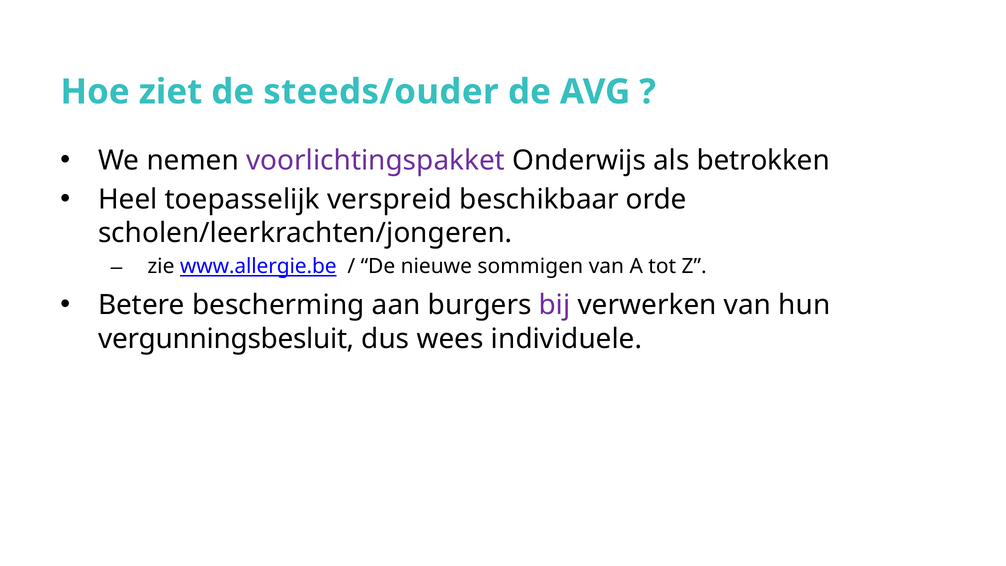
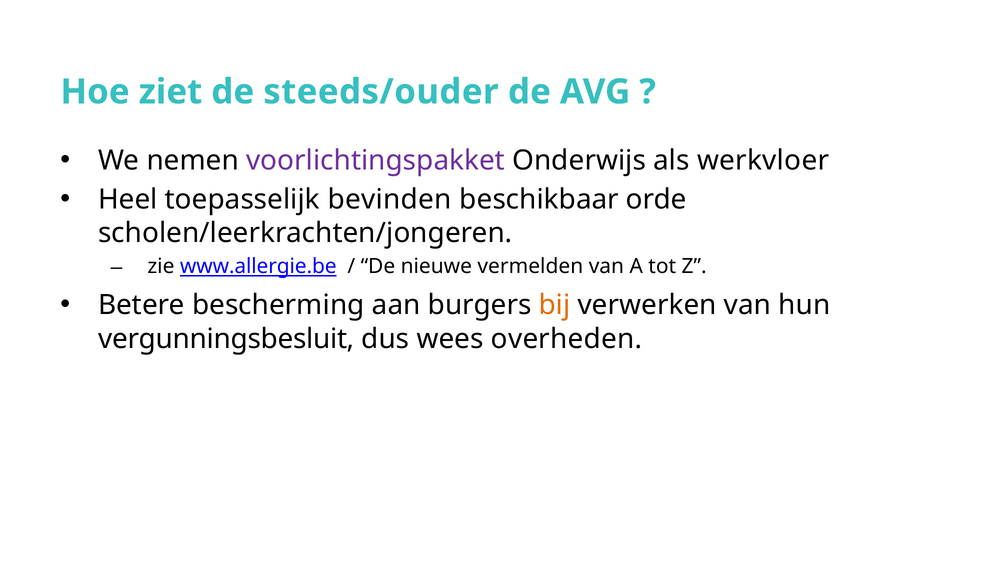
betrokken: betrokken -> werkvloer (763, 160)
verspreid: verspreid -> bevinden (390, 200)
sommigen: sommigen -> vermelden (530, 266)
bij colour: purple -> orange (555, 305)
individuele: individuele -> overheden (567, 339)
